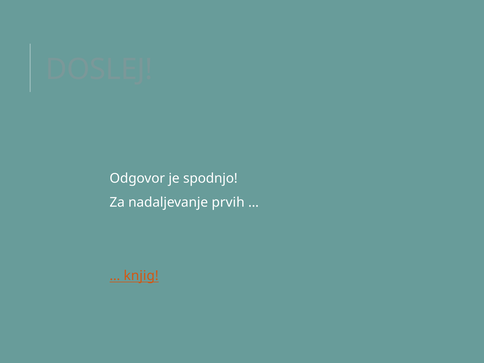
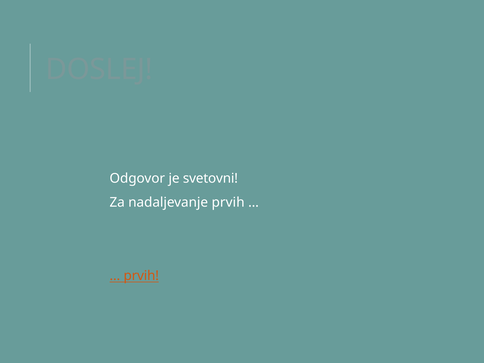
spodnjo: spodnjo -> svetovni (210, 178)
knjig: knjig -> prvih (141, 276)
